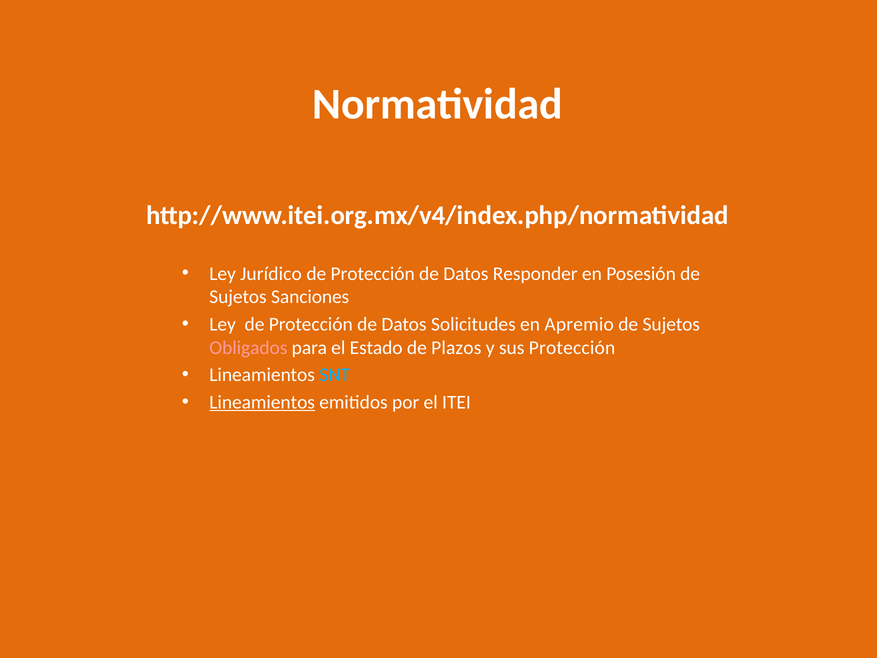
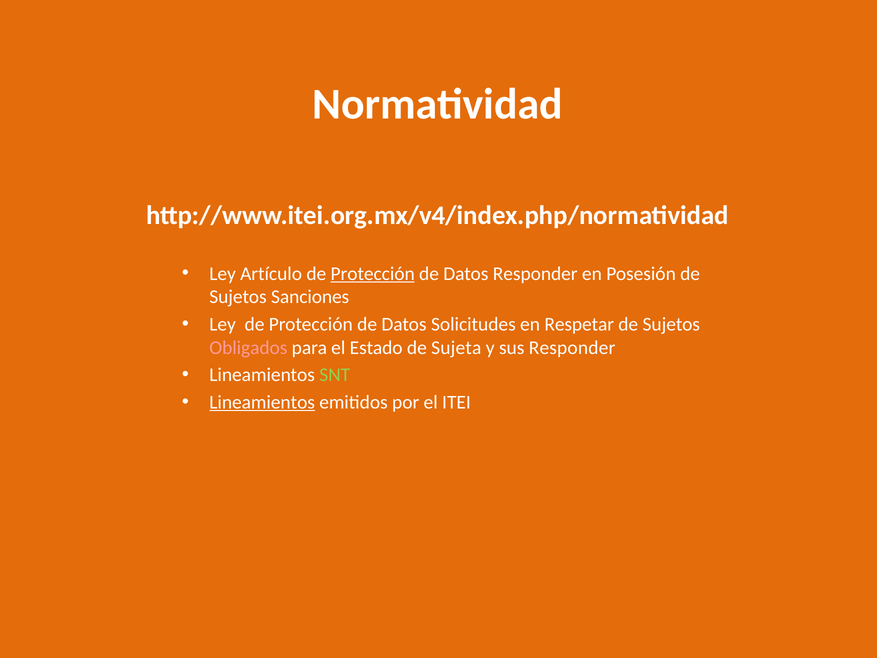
Jurídico: Jurídico -> Artículo (271, 274)
Protección underline: none -> present (373, 274)
Apremio: Apremio -> Respetar (579, 324)
Plazos: Plazos -> Sujeta (456, 348)
sus Protección: Protección -> Responder (572, 348)
SNT colour: light blue -> light green (335, 375)
